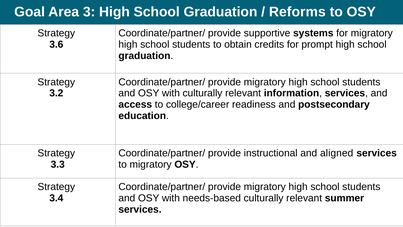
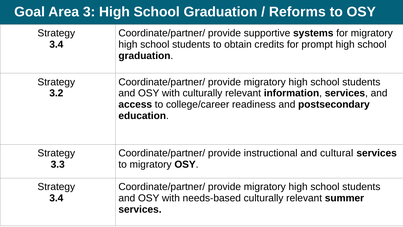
3.6: 3.6 -> 3.4 (56, 44)
aligned: aligned -> cultural (337, 153)
